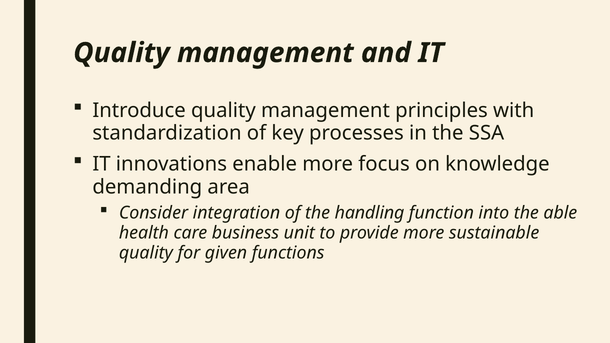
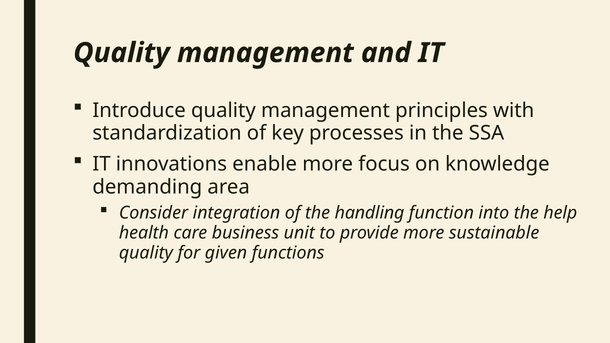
able: able -> help (560, 213)
